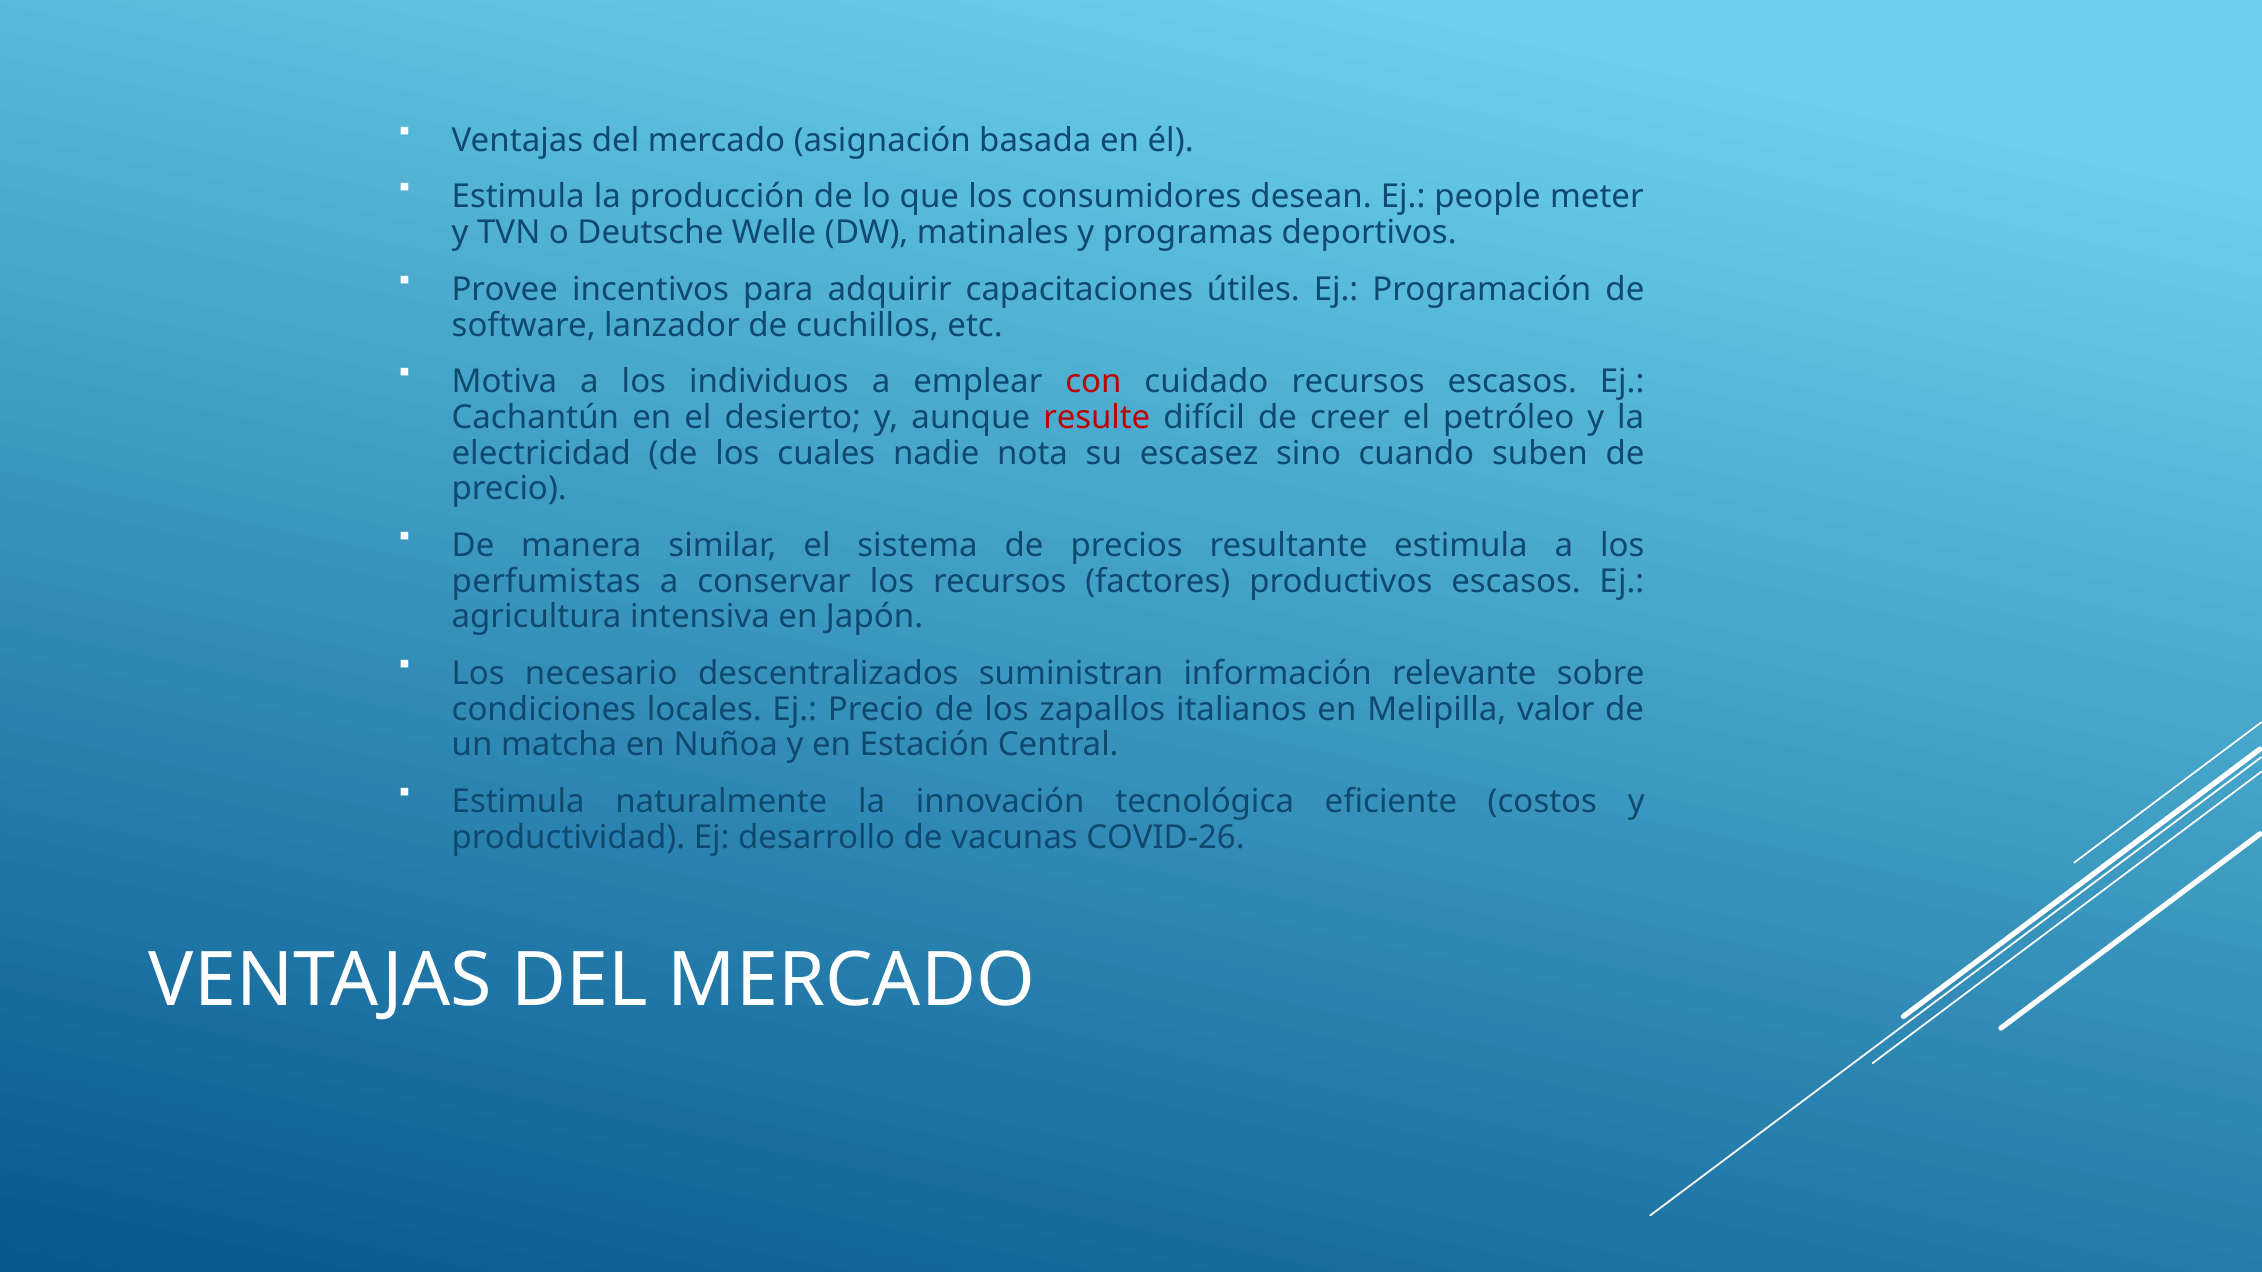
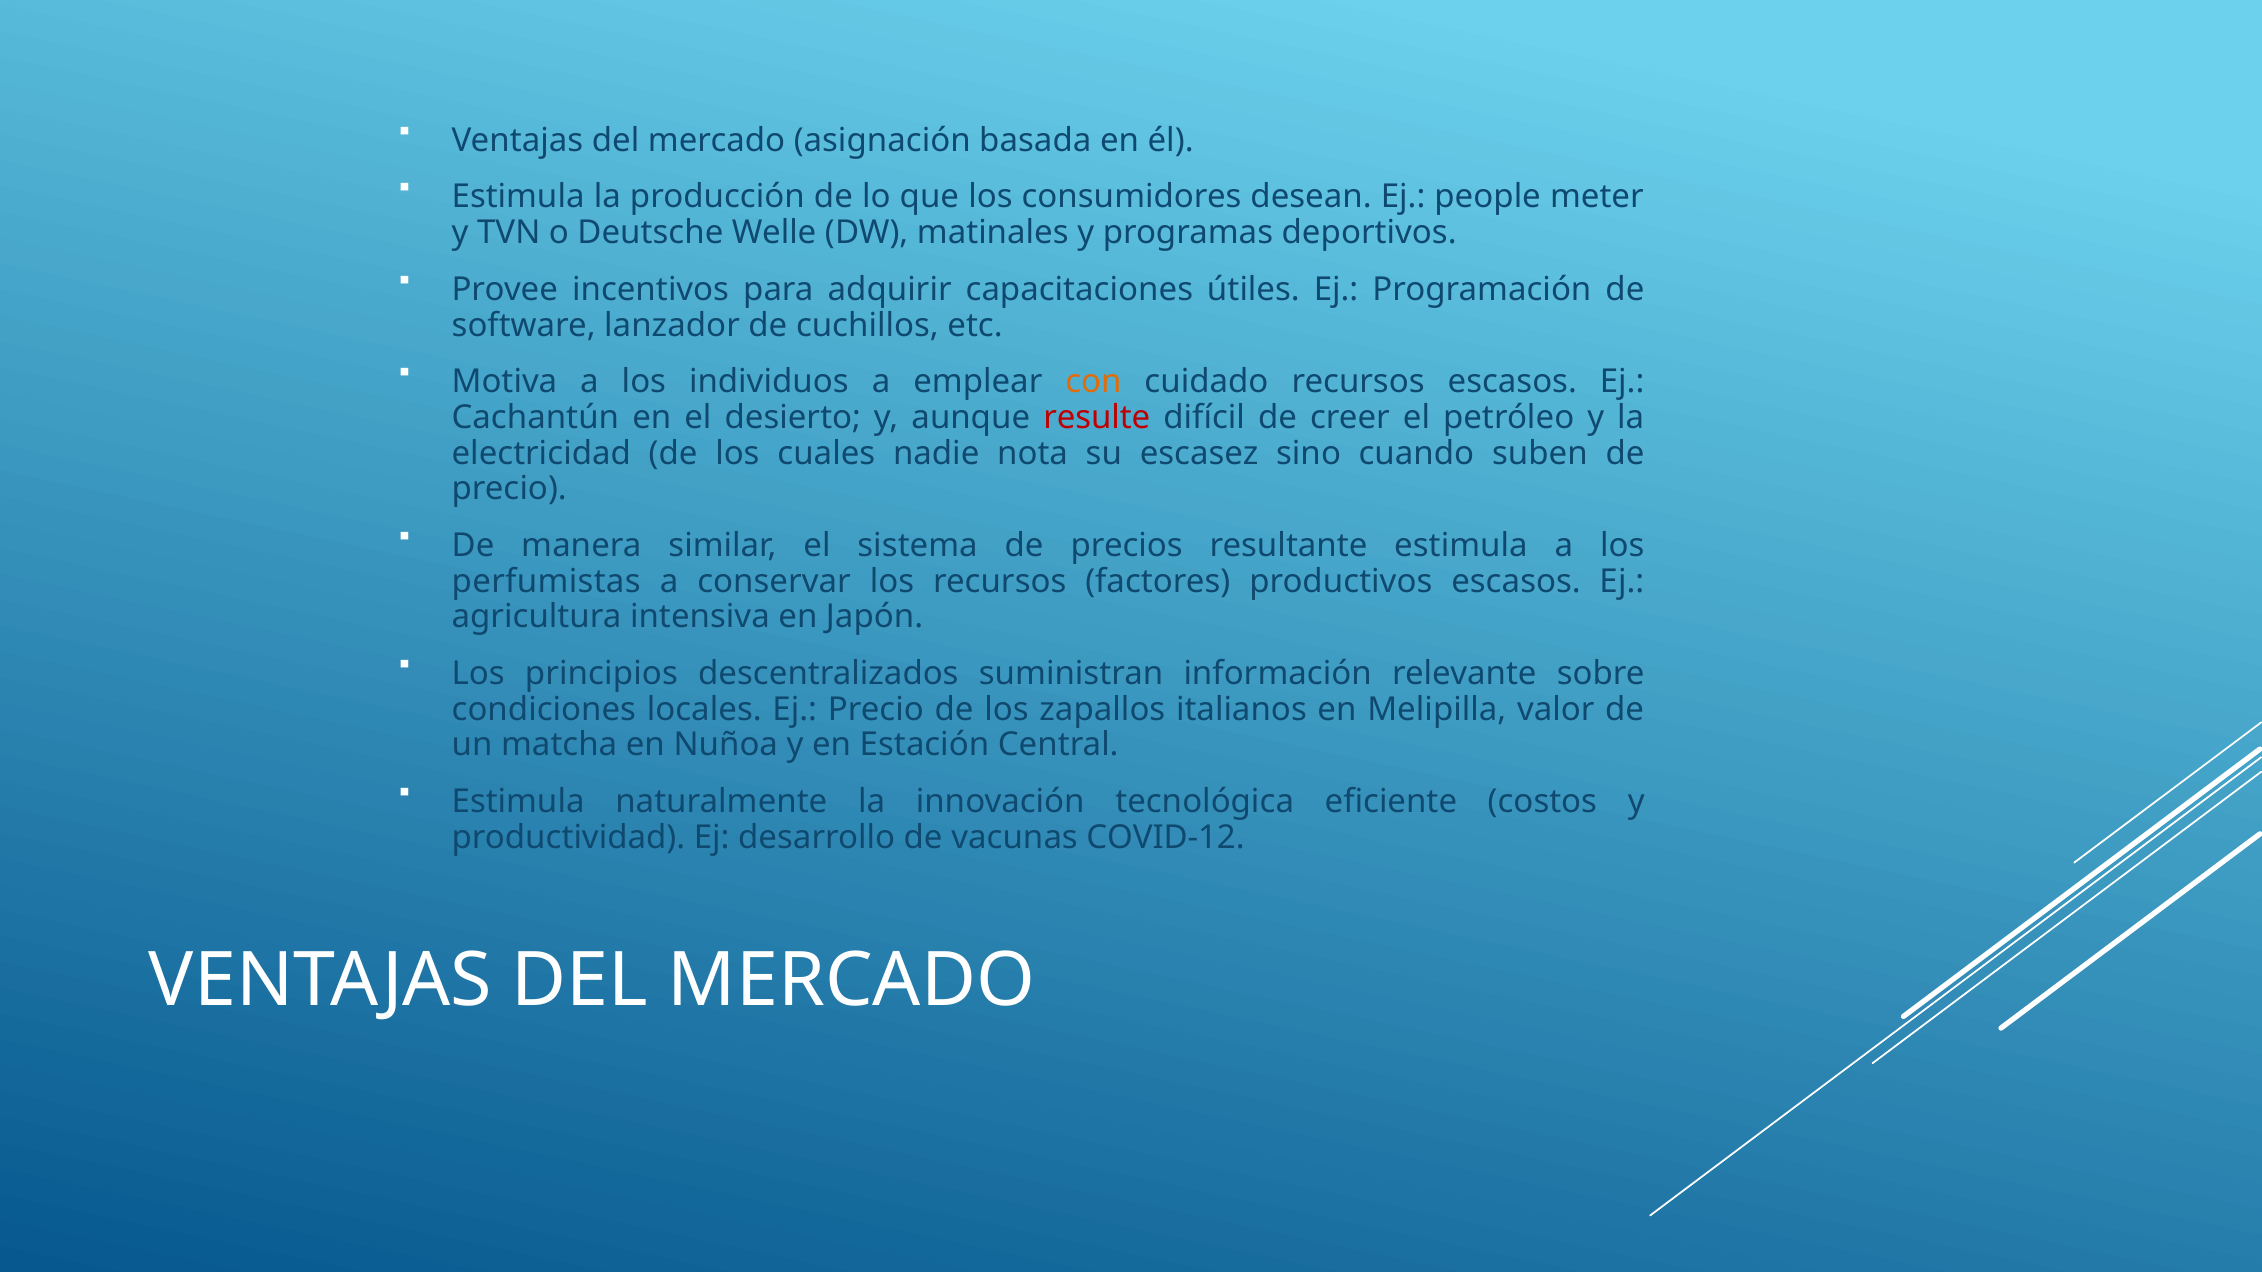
con colour: red -> orange (1093, 382)
necesario: necesario -> principios (601, 674)
COVID-26: COVID-26 -> COVID-12 (1166, 838)
